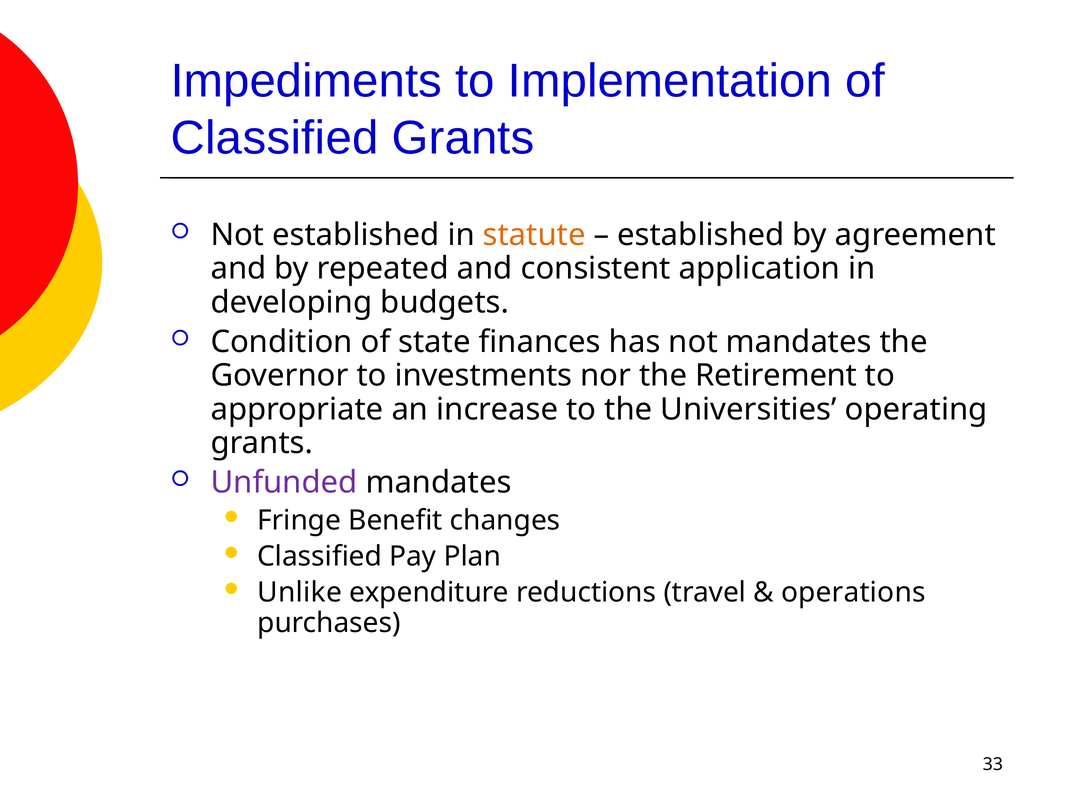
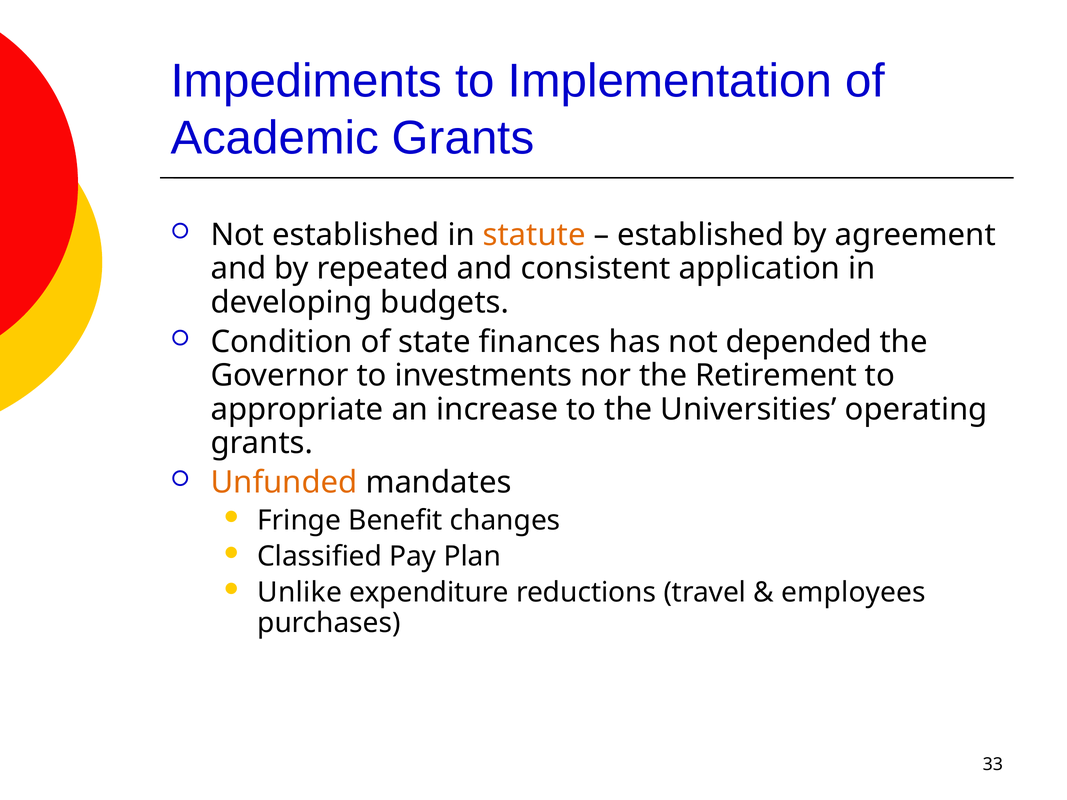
Classified: Classified -> Academic (275, 138)
not mandates: mandates -> depended (799, 342)
Unfunded colour: purple -> orange (284, 483)
operations: operations -> employees (853, 593)
